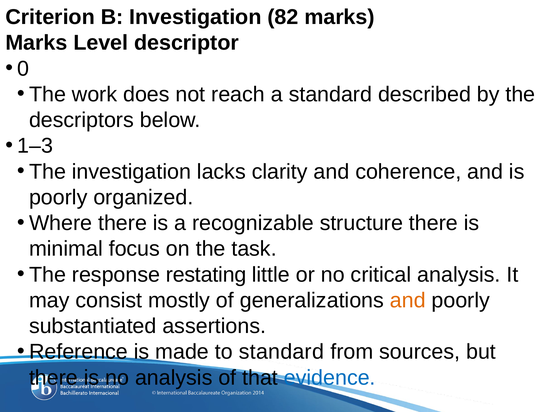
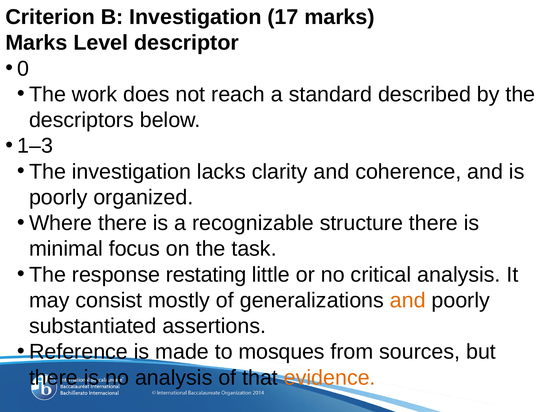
82: 82 -> 17 (283, 17)
to standard: standard -> mosques (282, 352)
evidence colour: blue -> orange (330, 378)
